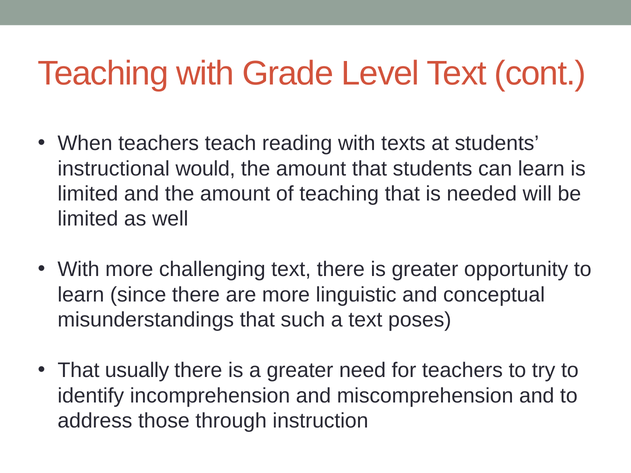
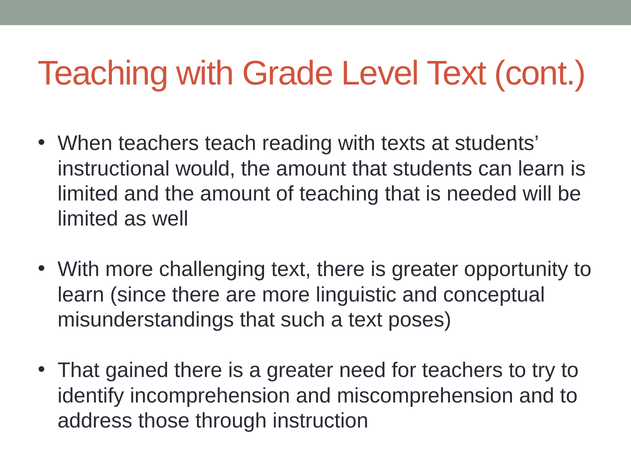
usually: usually -> gained (137, 371)
